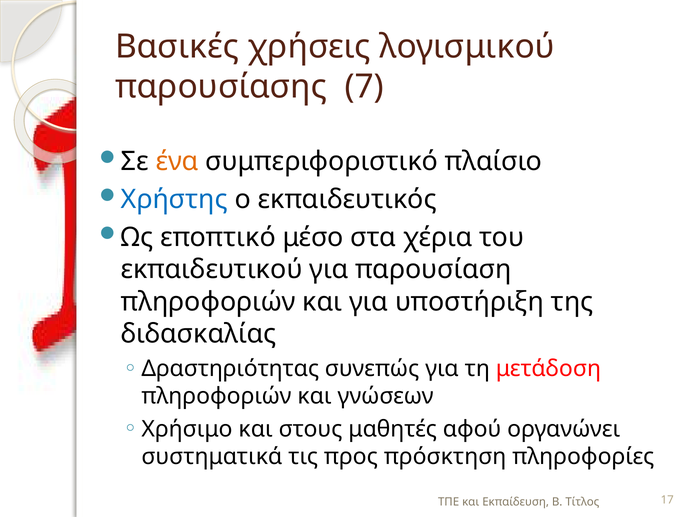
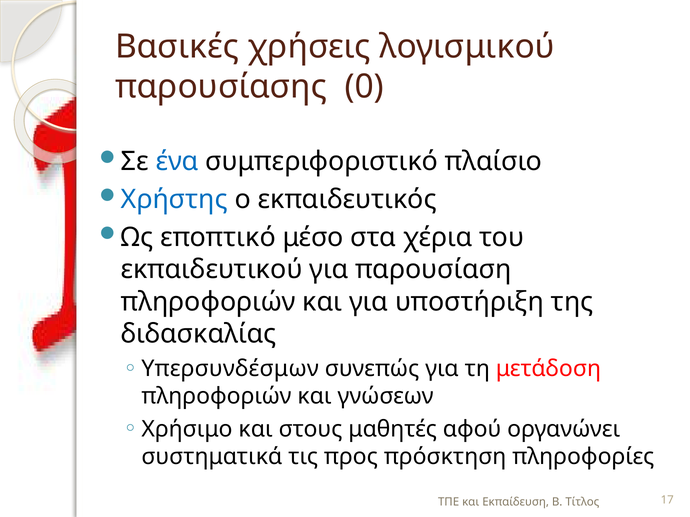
7: 7 -> 0 (364, 87)
ένα colour: orange -> blue (177, 162)
Δραστηριότητας: Δραστηριότητας -> Υπερσυνδέσμων (230, 369)
